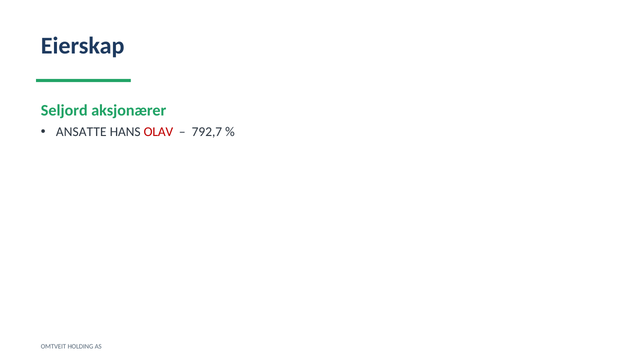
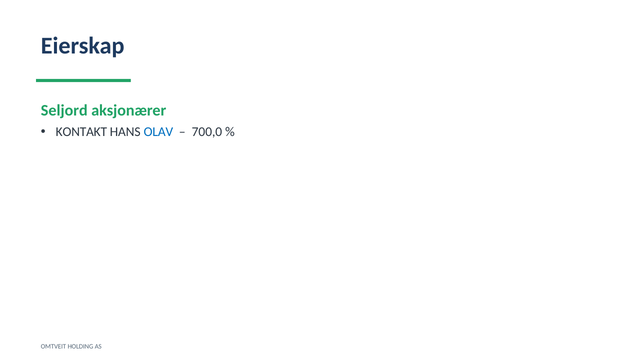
ANSATTE: ANSATTE -> KONTAKT (81, 132)
OLAV colour: red -> blue (158, 132)
792,7: 792,7 -> 700,0 (207, 132)
